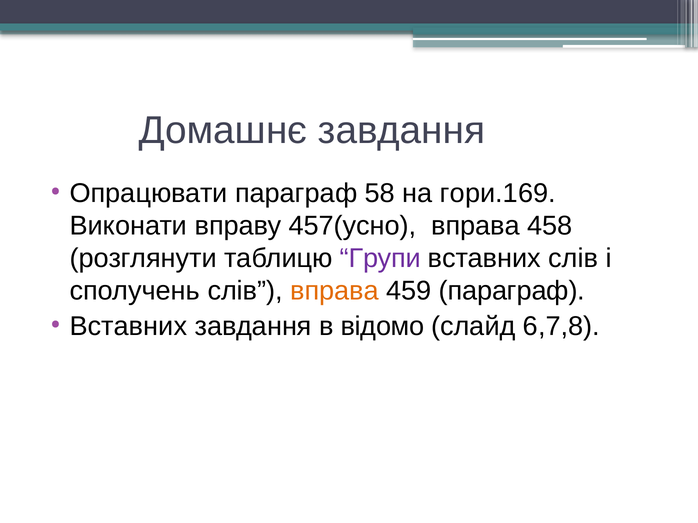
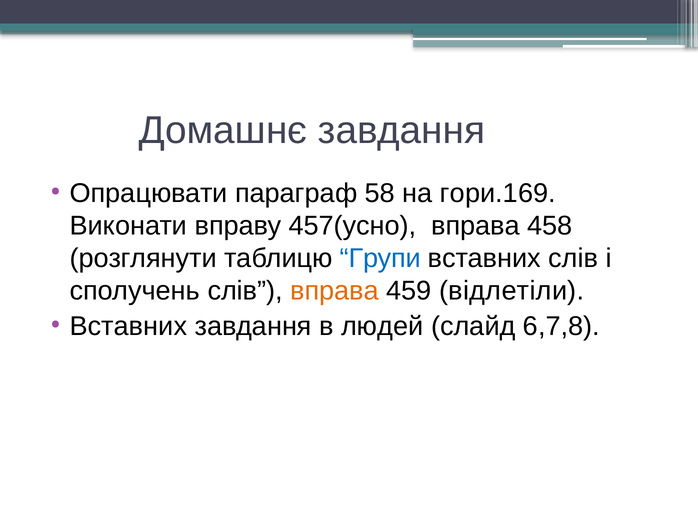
Групи colour: purple -> blue (380, 259)
459 параграф: параграф -> відлетіли (512, 291)
відомо: відомо -> людей (382, 327)
